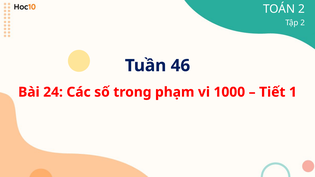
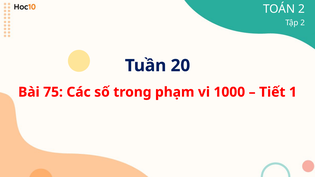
46: 46 -> 20 (180, 66)
24: 24 -> 75 (53, 92)
